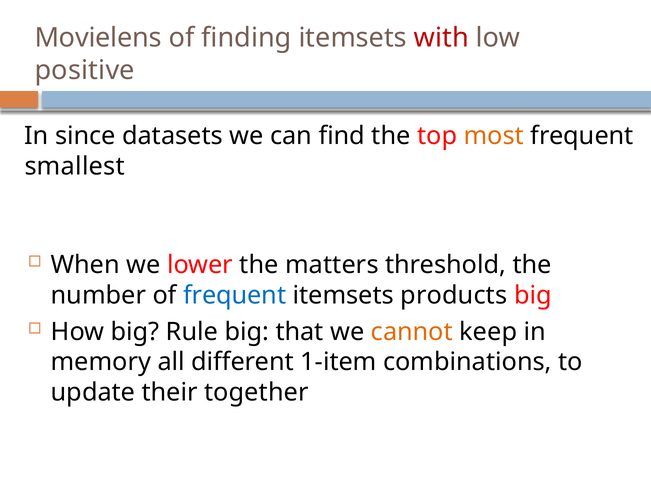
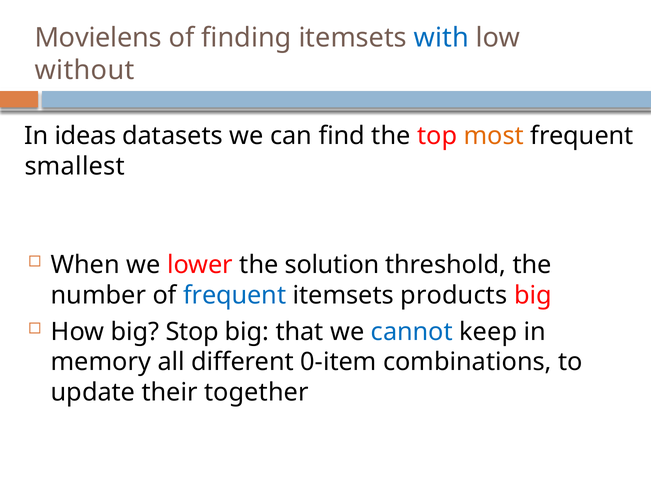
with colour: red -> blue (441, 38)
positive: positive -> without (85, 70)
since: since -> ideas (85, 136)
matters: matters -> solution (332, 265)
Rule: Rule -> Stop (192, 332)
cannot colour: orange -> blue (412, 332)
1-item: 1-item -> 0-item (339, 362)
